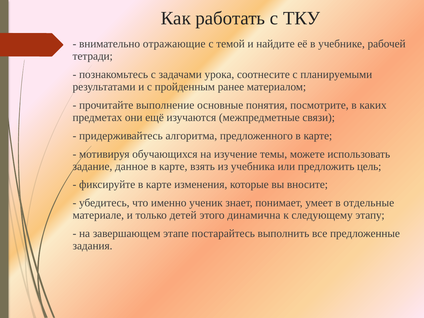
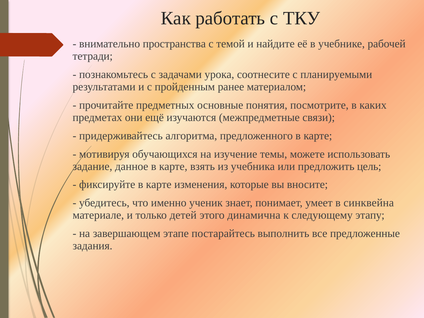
отражающие: отражающие -> пространства (174, 44)
выполнение: выполнение -> предметных (165, 105)
отдельные: отдельные -> синквейна (369, 203)
